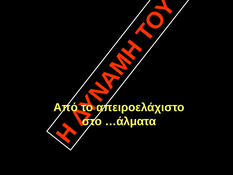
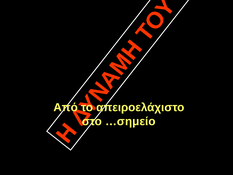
…άλματα: …άλματα -> …σημείο (130, 121)
